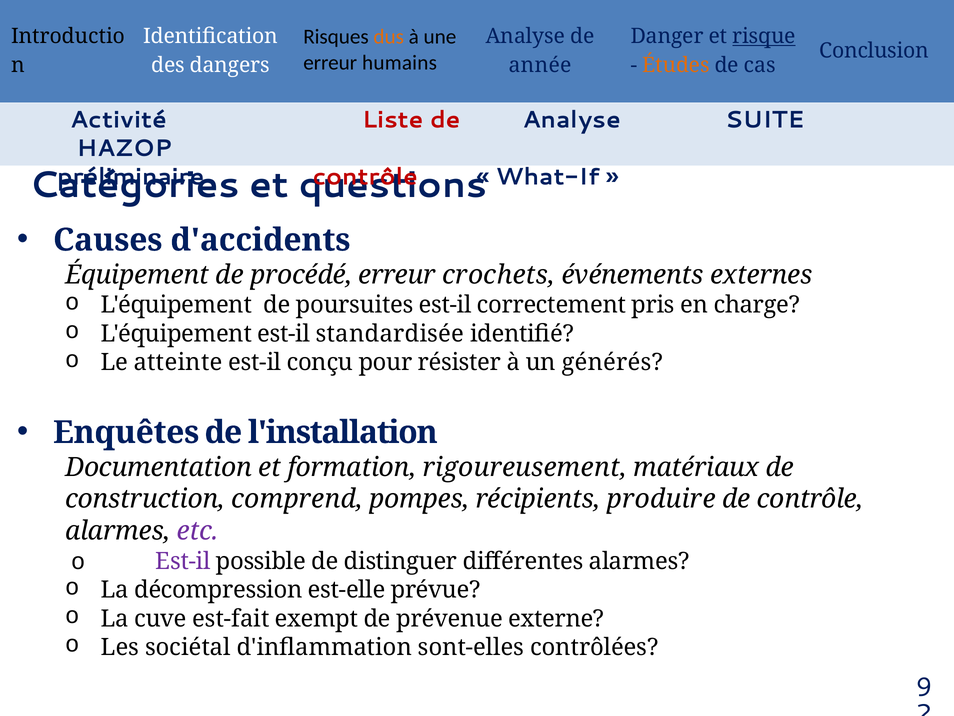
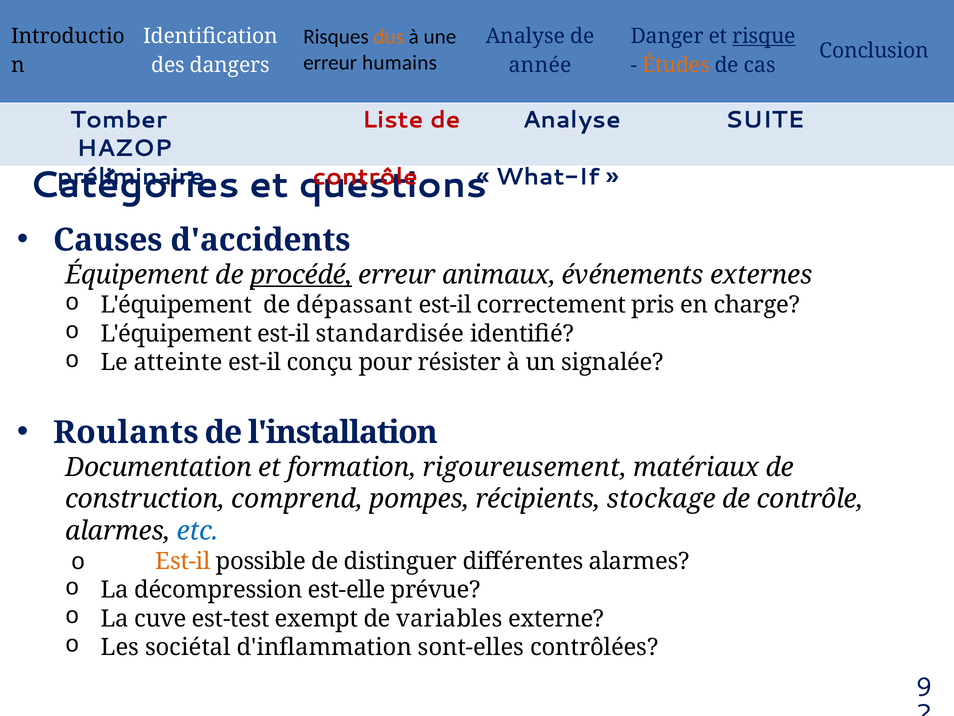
Activité: Activité -> Tomber (119, 120)
procédé underline: none -> present (301, 275)
crochets: crochets -> animaux (499, 275)
poursuites: poursuites -> dépassant (354, 305)
générés: générés -> signalée (613, 362)
Enquêtes: Enquêtes -> Roulants (126, 432)
produire: produire -> stockage (661, 499)
etc colour: purple -> blue (198, 531)
Est-il colour: purple -> orange (183, 561)
est-fait: est-fait -> est-test (231, 618)
prévenue: prévenue -> variables (449, 618)
